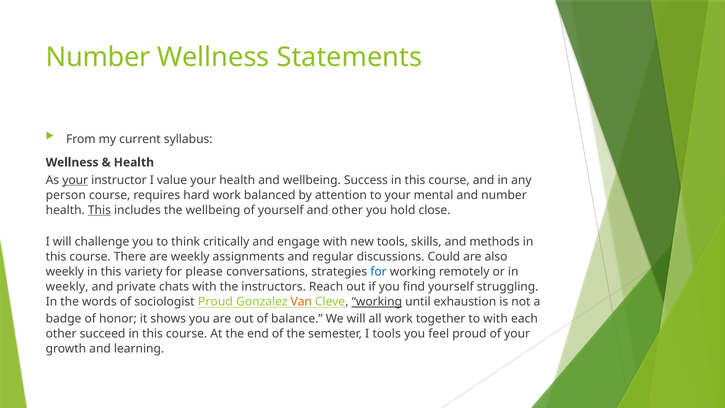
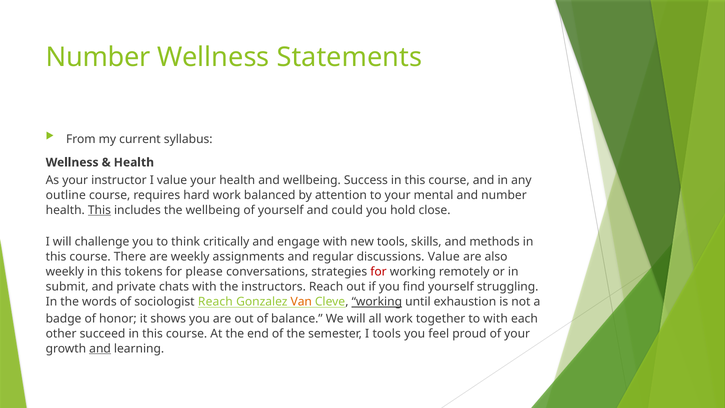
your underline: present -> none (75, 180)
person: person -> outline (66, 195)
and other: other -> could (347, 210)
discussions Could: Could -> Value (444, 257)
variety: variety -> tokens (144, 272)
for colour: blue -> red (379, 272)
weekly: weekly -> submit (67, 287)
sociologist Proud: Proud -> Reach (215, 302)
and underline: none -> present (100, 348)
